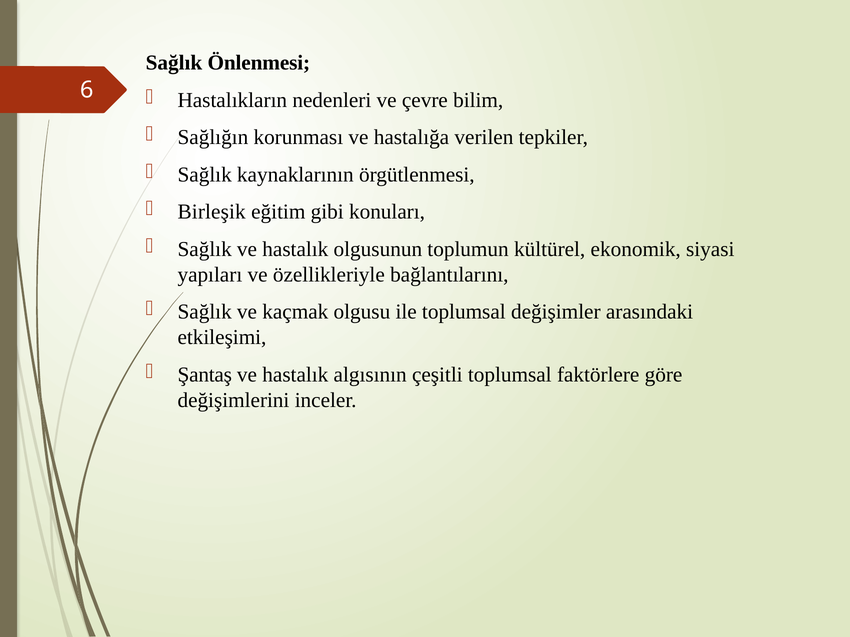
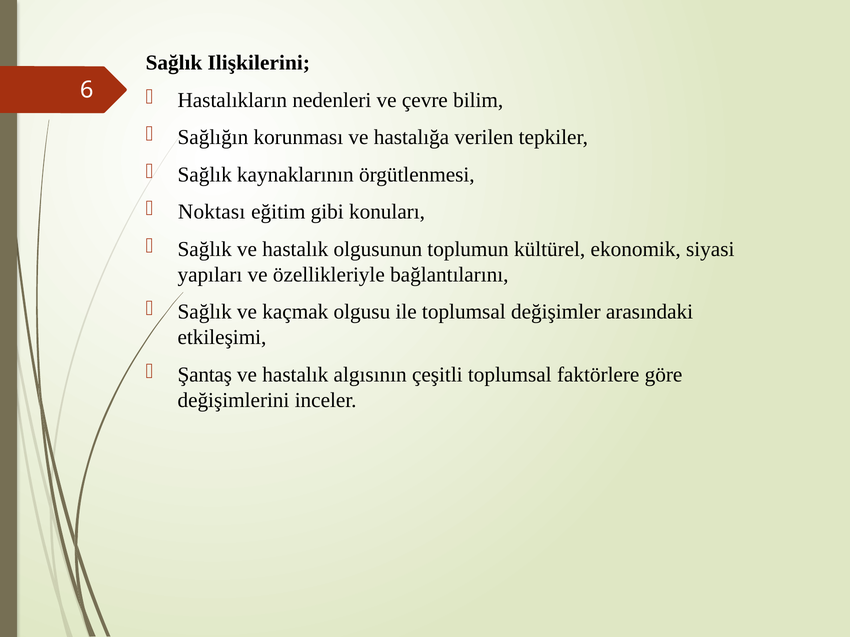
Önlenmesi: Önlenmesi -> Ilişkilerini (259, 63)
Birleşik: Birleşik -> Noktası (212, 212)
